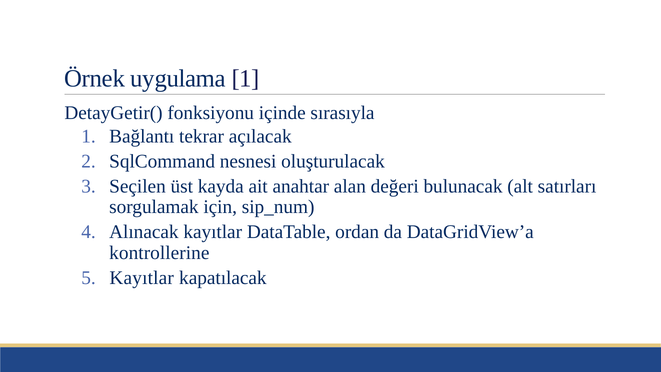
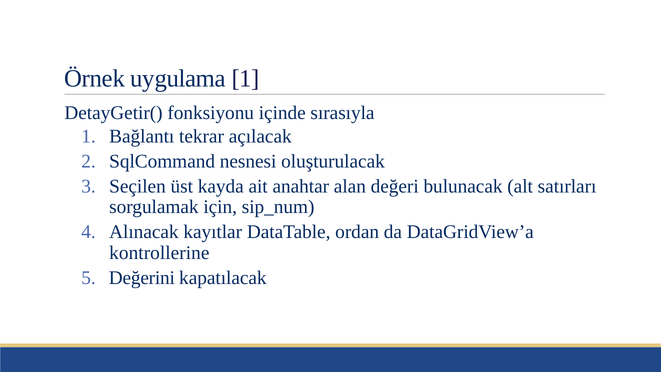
Kayıtlar: Kayıtlar -> Değerini (142, 278)
